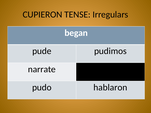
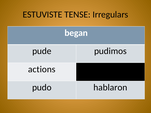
CUPIERON: CUPIERON -> ESTUVISTE (42, 15)
narrate: narrate -> actions (42, 69)
